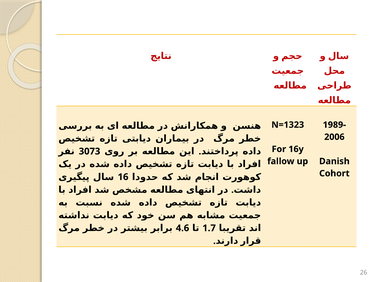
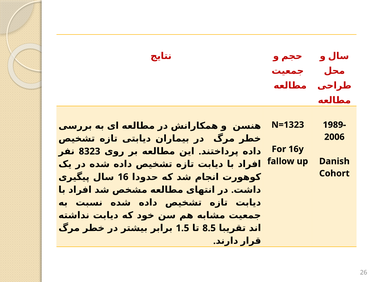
3073: 3073 -> 8323 (90, 151)
4.6: 4.6 -> 1.5 (182, 228)
1.7: 1.7 -> 8.5 (209, 228)
